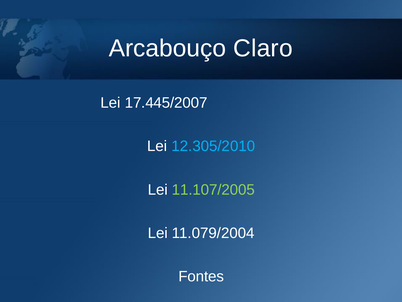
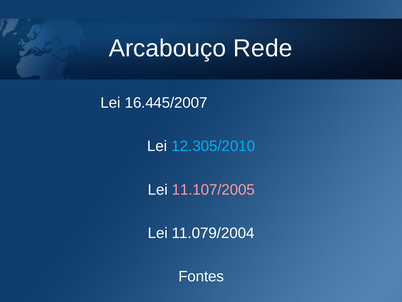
Claro: Claro -> Rede (263, 48)
17.445/2007: 17.445/2007 -> 16.445/2007 (166, 103)
11.107/2005 colour: light green -> pink (213, 189)
